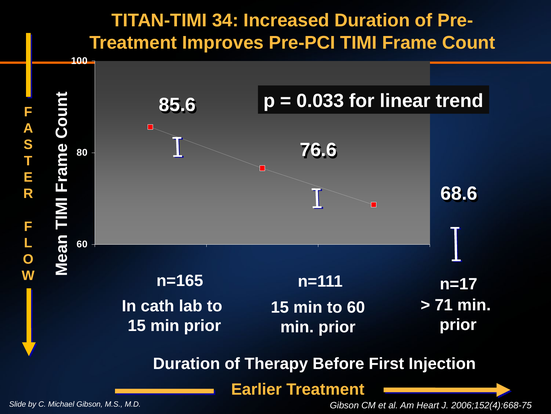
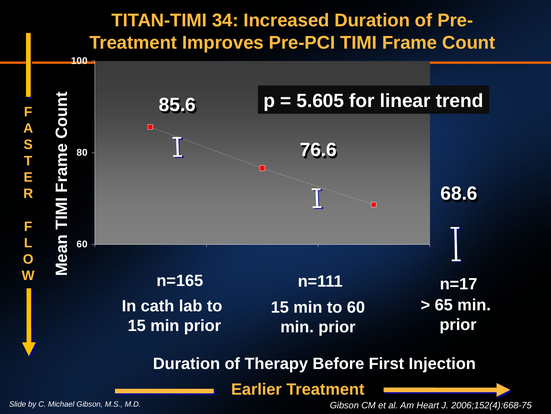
0.033: 0.033 -> 5.605 (320, 101)
71: 71 -> 65 (444, 305)
